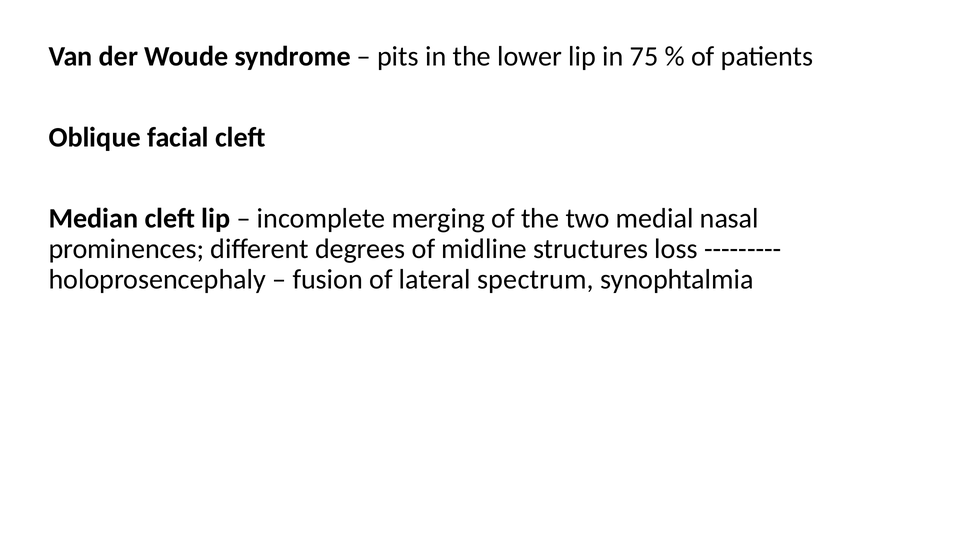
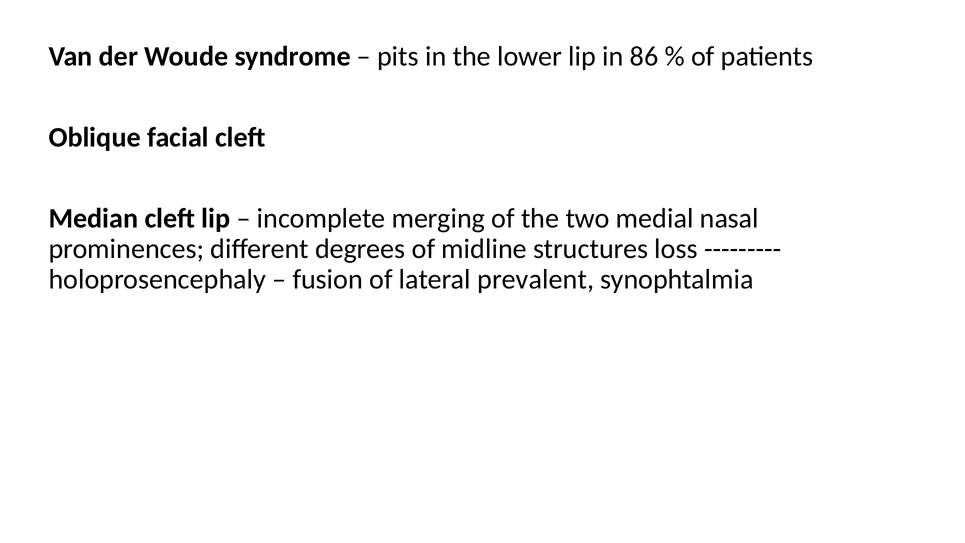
75: 75 -> 86 (644, 57)
spectrum: spectrum -> prevalent (536, 279)
